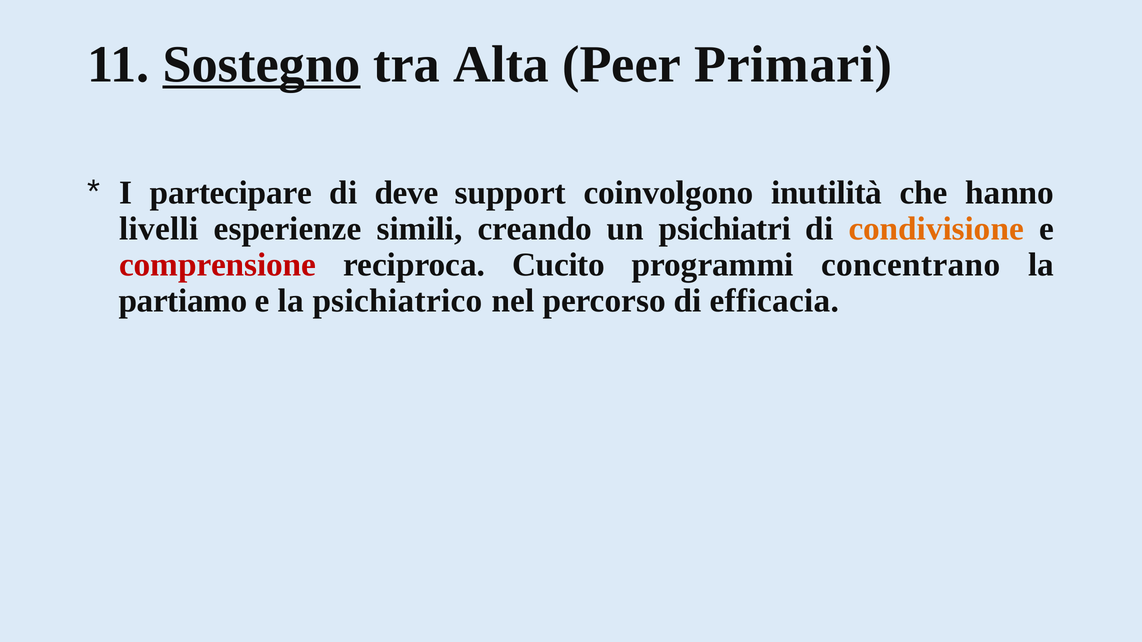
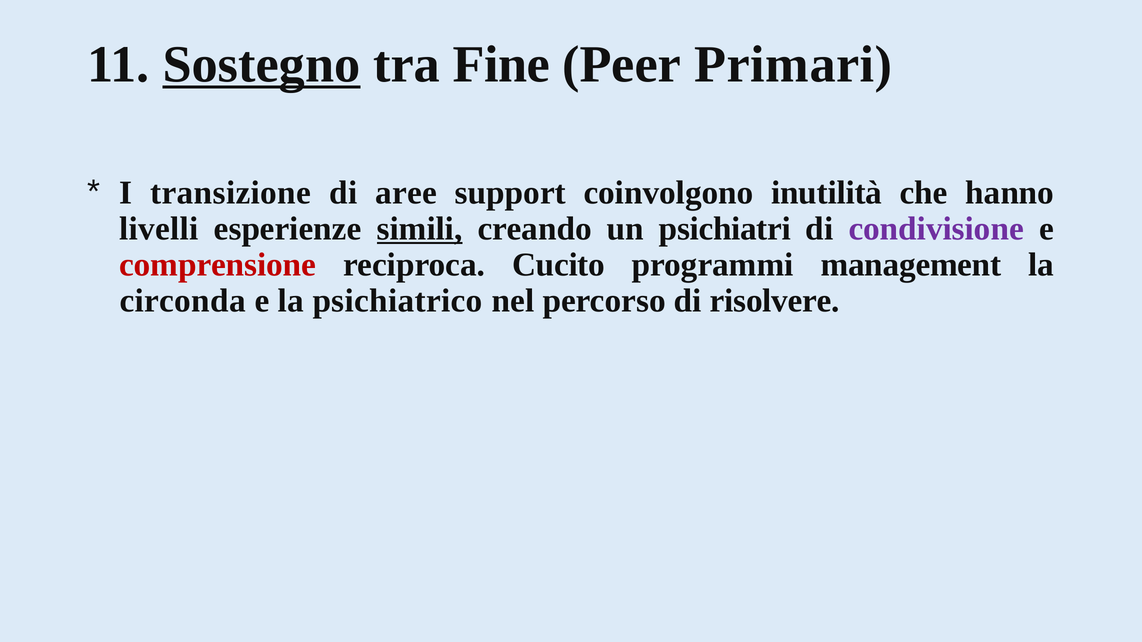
Alta: Alta -> Fine (501, 65)
partecipare: partecipare -> transizione (231, 193)
deve: deve -> aree (406, 193)
simili underline: none -> present (420, 229)
condivisione colour: orange -> purple (936, 229)
concentrano: concentrano -> management (911, 265)
partiamo: partiamo -> circonda (183, 301)
efficacia: efficacia -> risolvere (775, 301)
